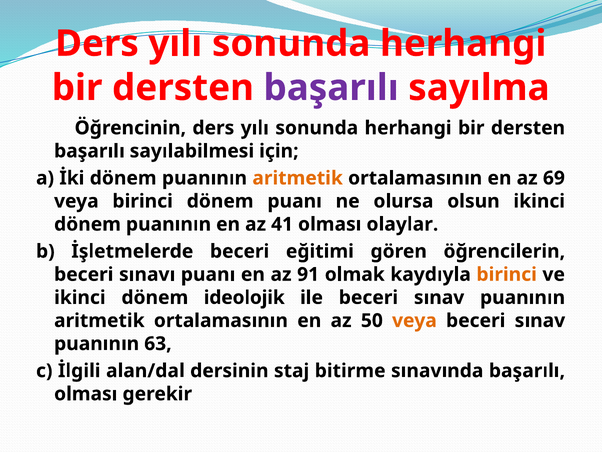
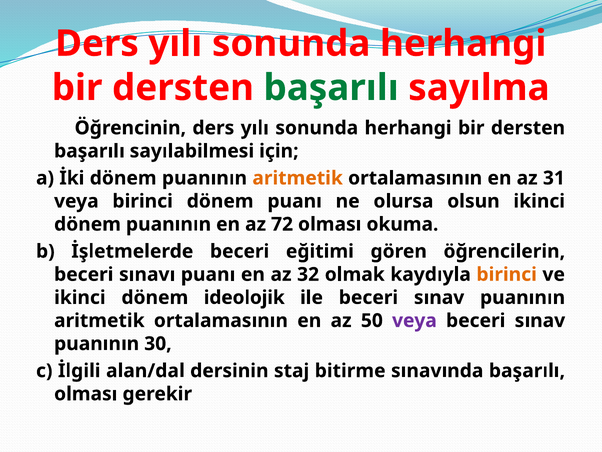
başarılı colour: purple -> green (331, 88)
69: 69 -> 31 (554, 178)
41: 41 -> 72 (282, 224)
olaylar: olaylar -> okuma (402, 224)
91: 91 -> 32 (308, 274)
veya colour: orange -> purple (414, 320)
63: 63 -> 30 (158, 343)
